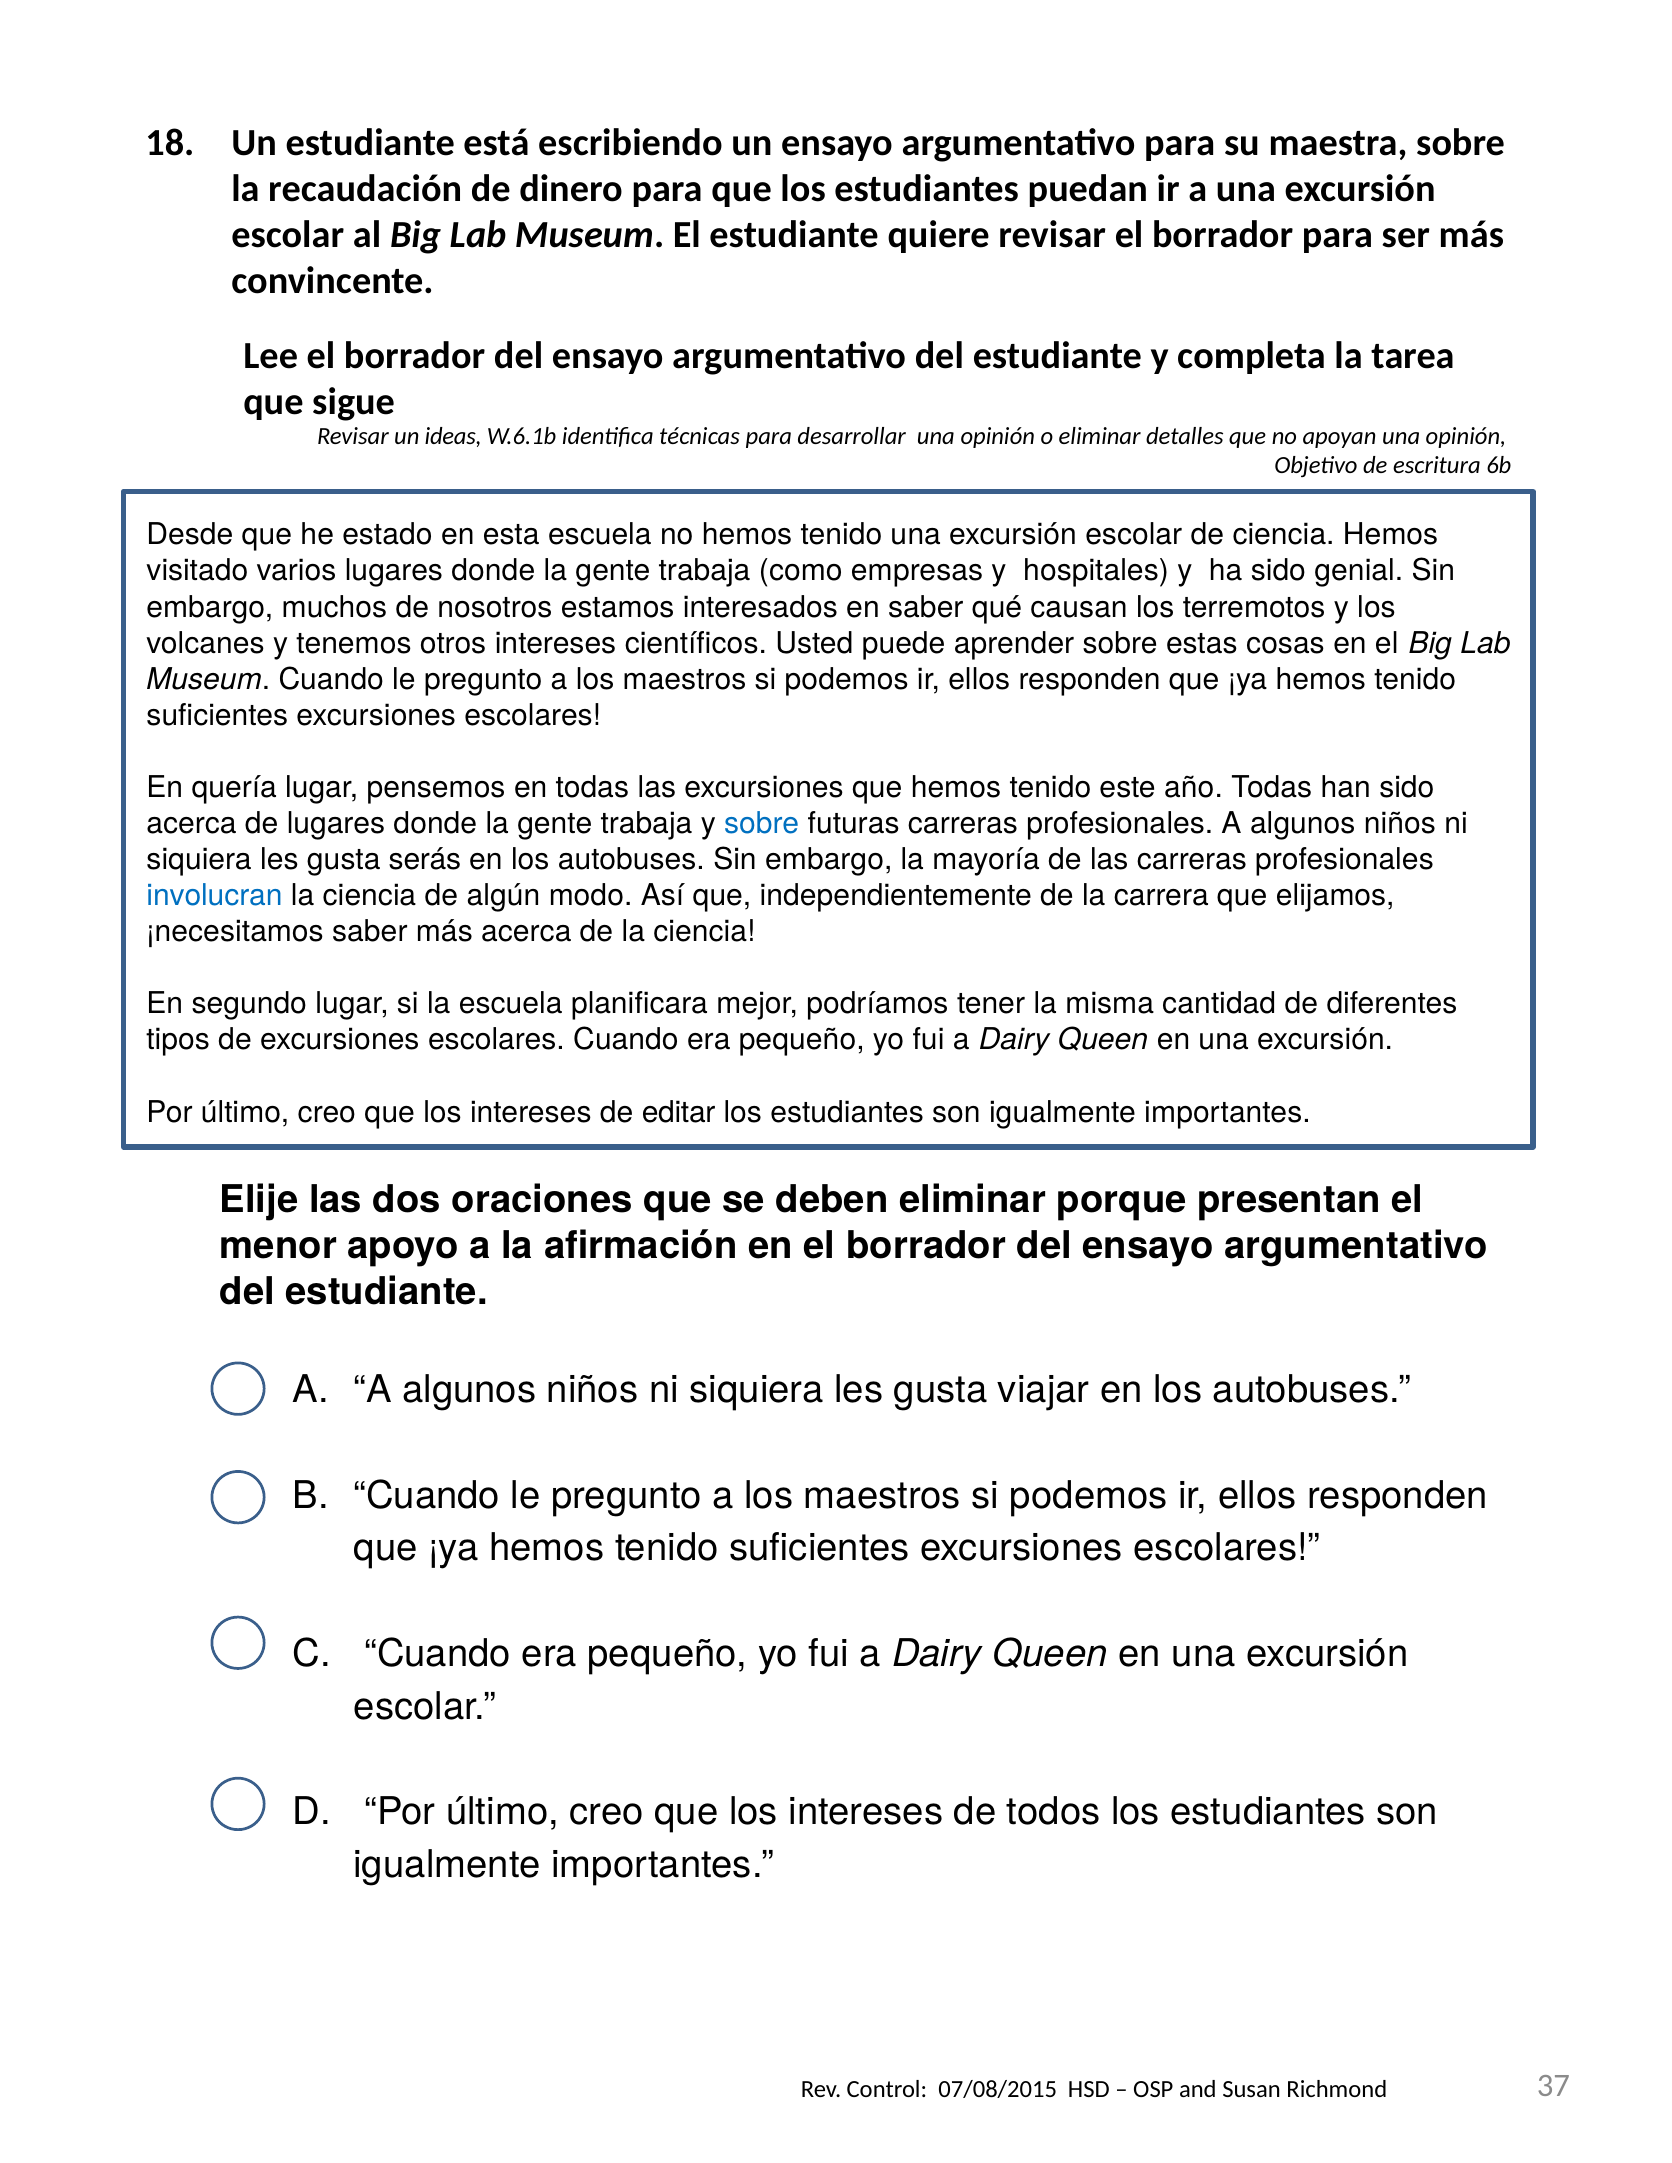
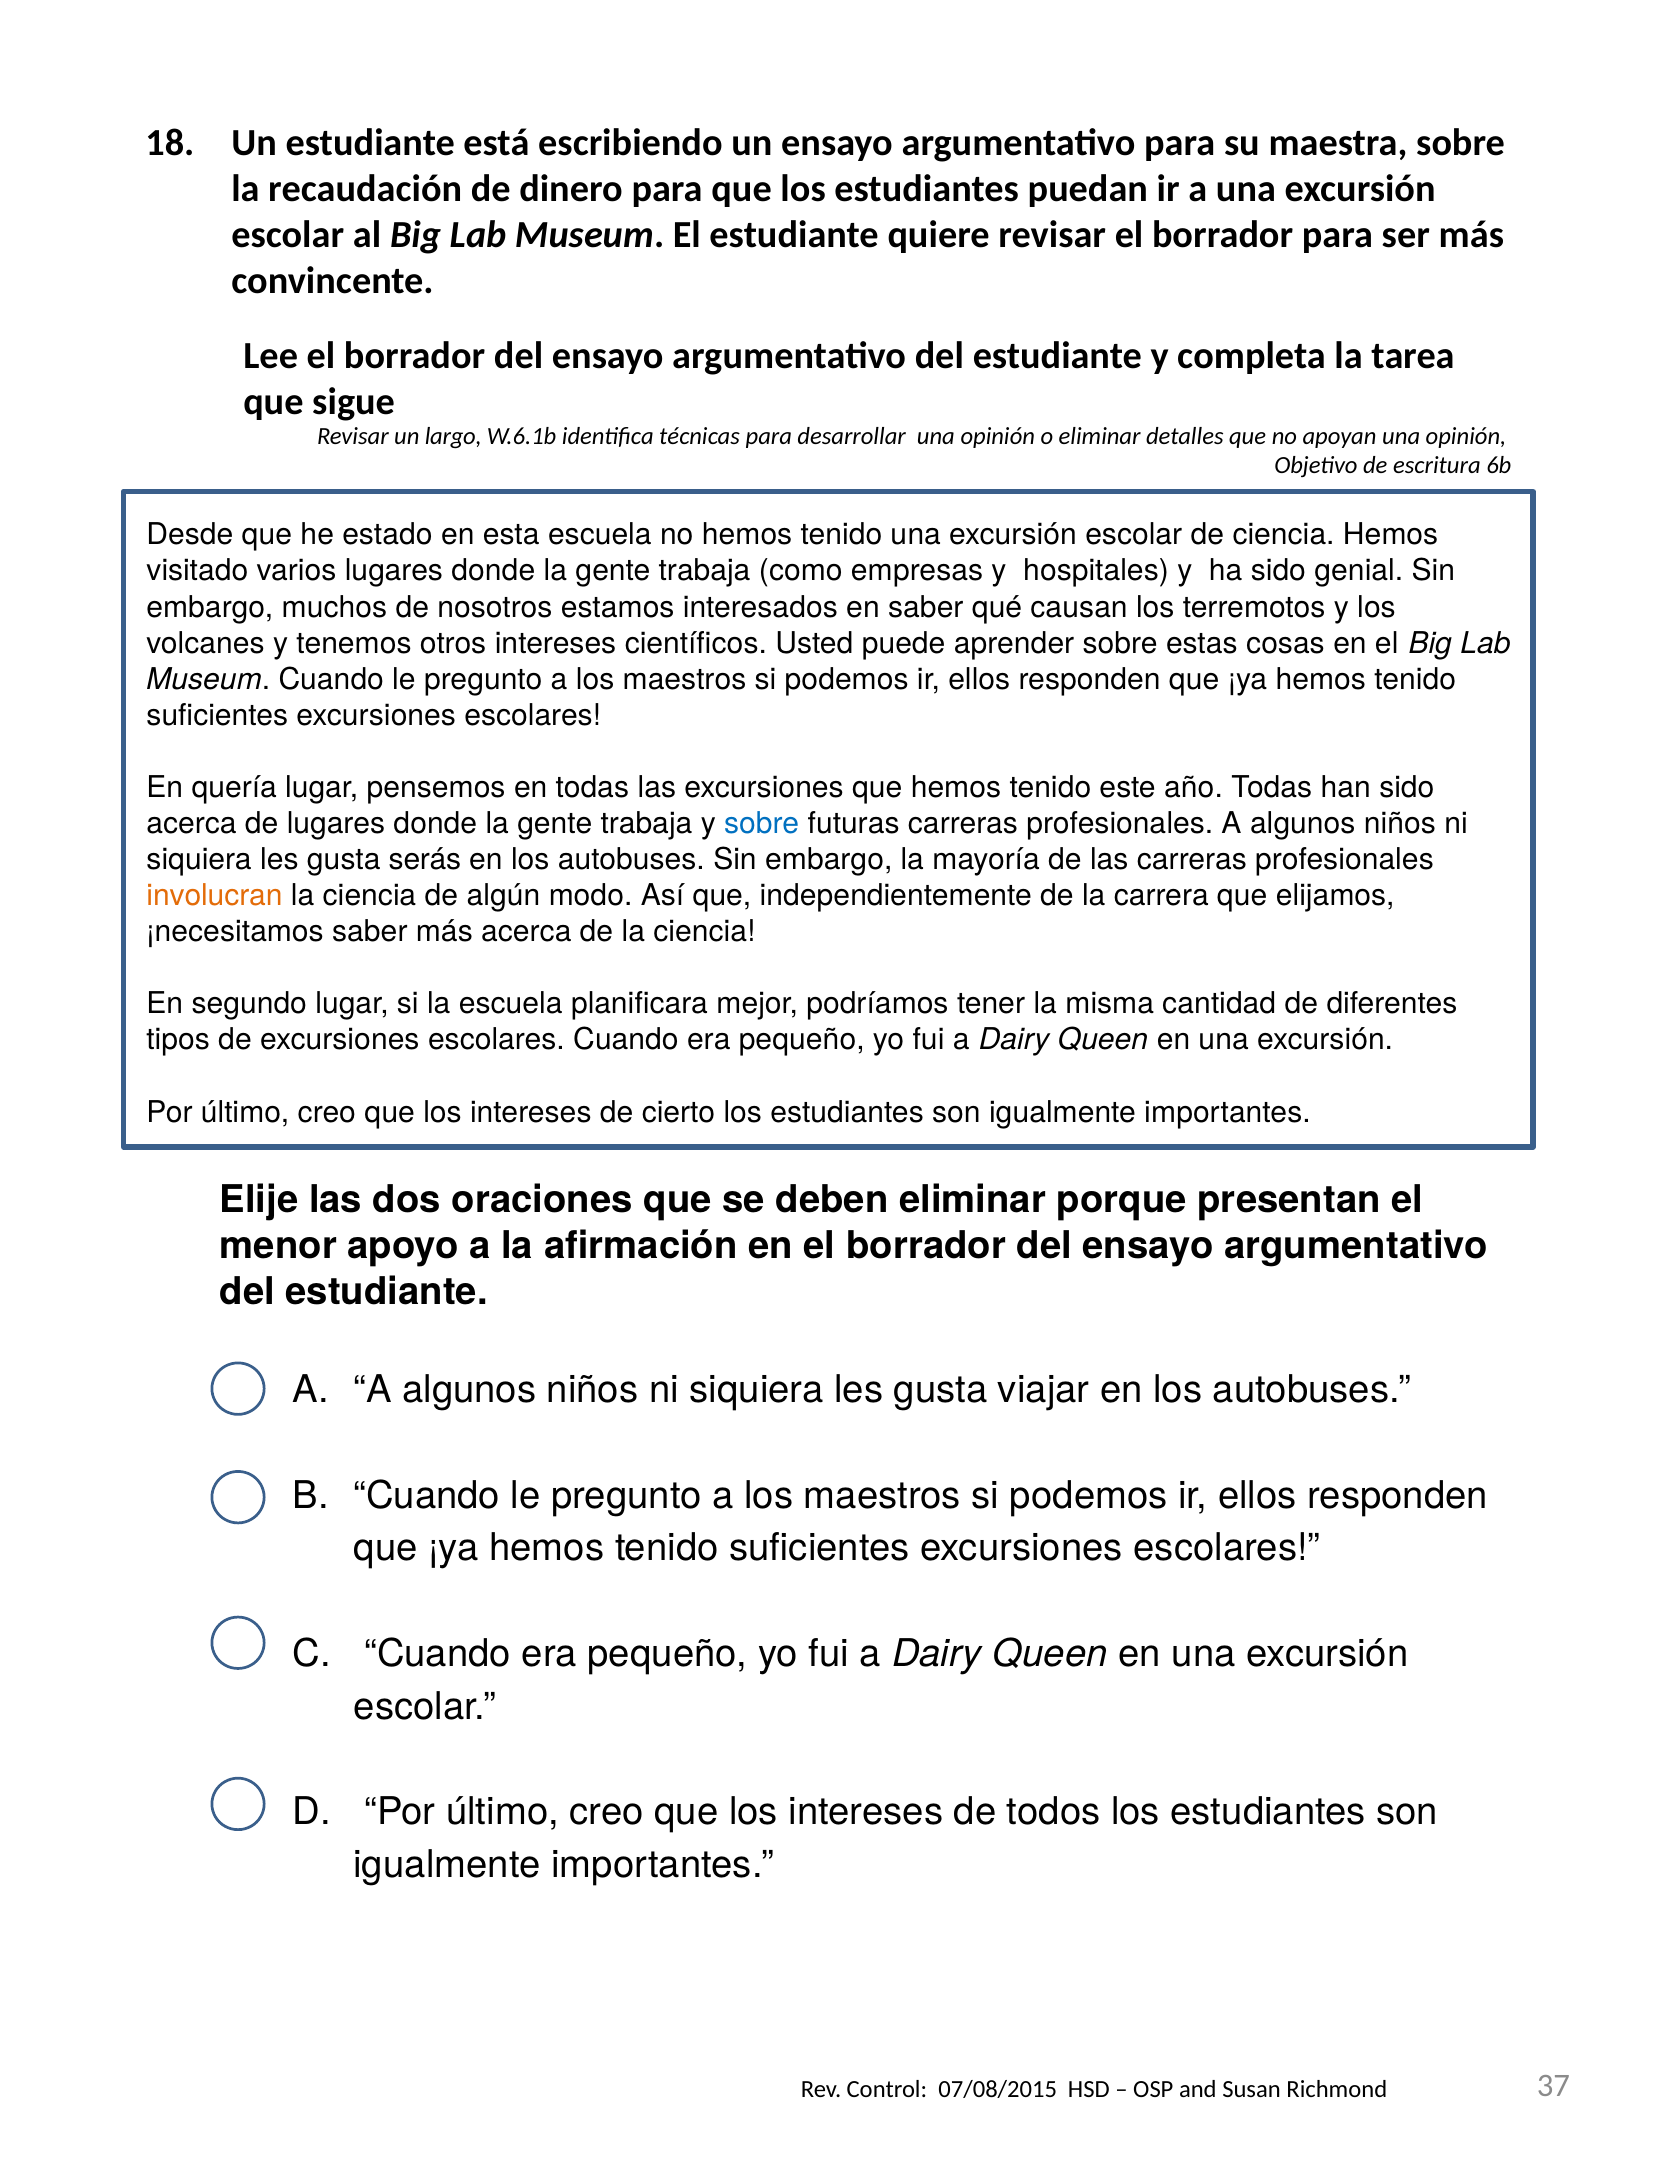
ideas: ideas -> largo (453, 436)
involucran colour: blue -> orange (214, 896)
editar: editar -> cierto (678, 1113)
